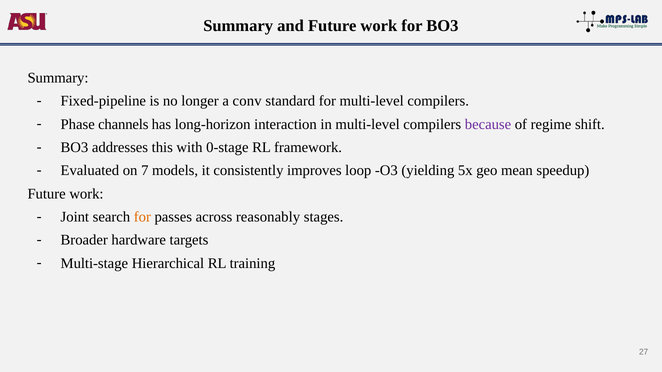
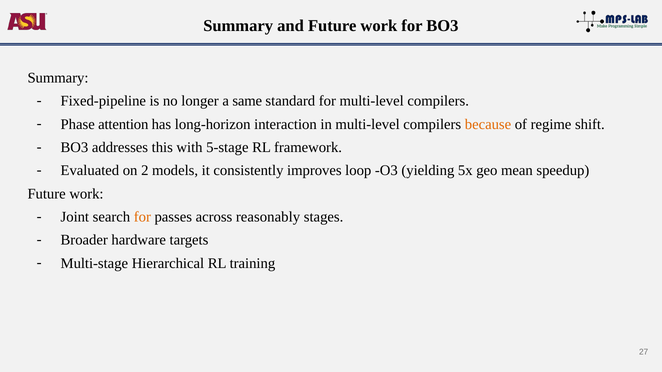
conv: conv -> same (247, 101)
channels: channels -> attention (123, 124)
because colour: purple -> orange (488, 124)
0-stage: 0-stage -> 5-stage (227, 148)
7: 7 -> 2 (145, 171)
